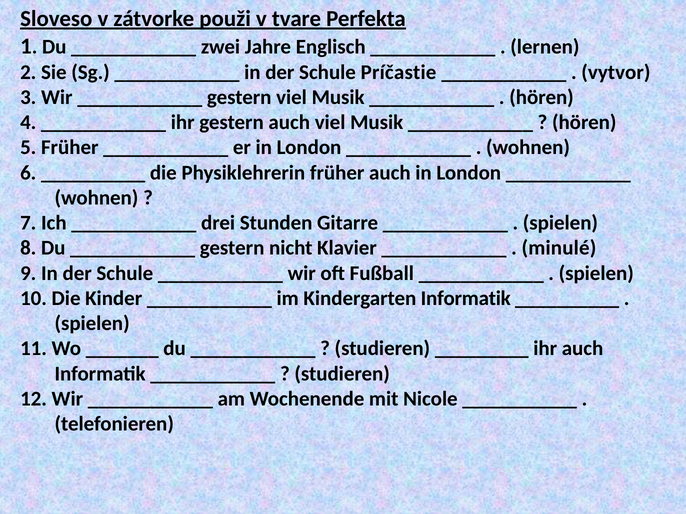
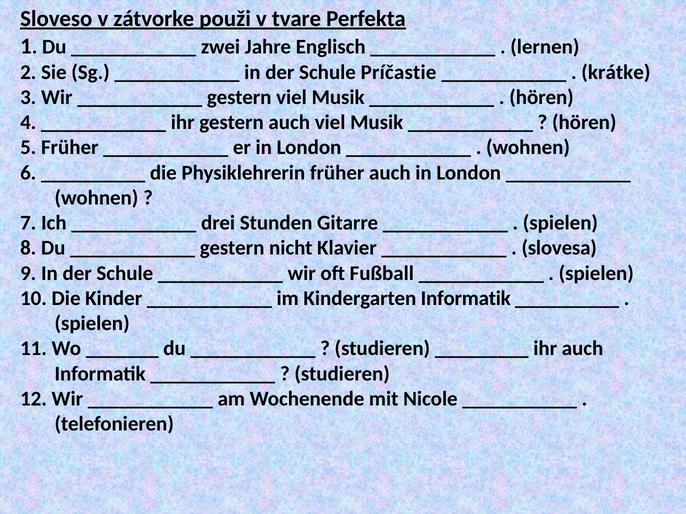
vytvor: vytvor -> krátke (616, 72)
minulé: minulé -> slovesa (559, 248)
